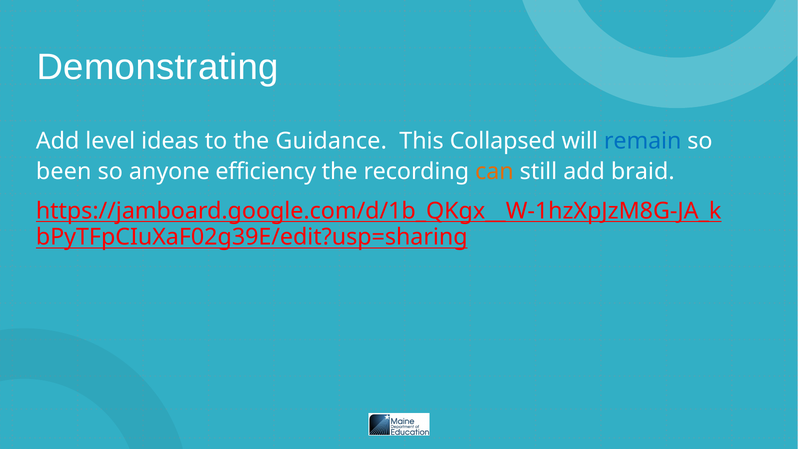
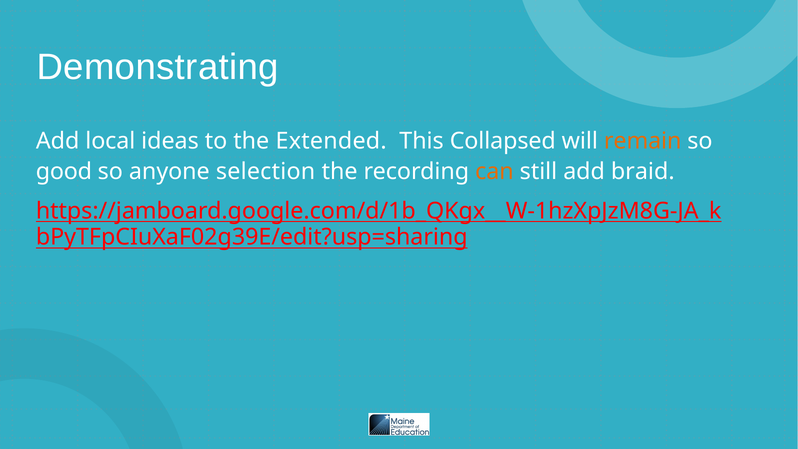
level: level -> local (110, 141)
Guidance: Guidance -> Extended (331, 141)
remain colour: blue -> orange (643, 141)
been: been -> good (64, 171)
efficiency: efficiency -> selection (266, 171)
